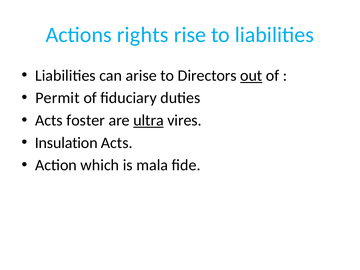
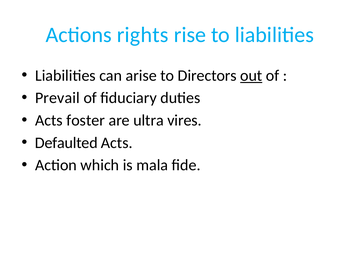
Permit: Permit -> Prevail (57, 98)
ultra underline: present -> none (148, 120)
Insulation: Insulation -> Defaulted (66, 143)
